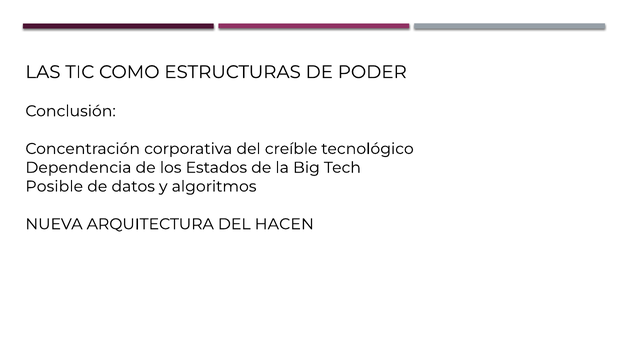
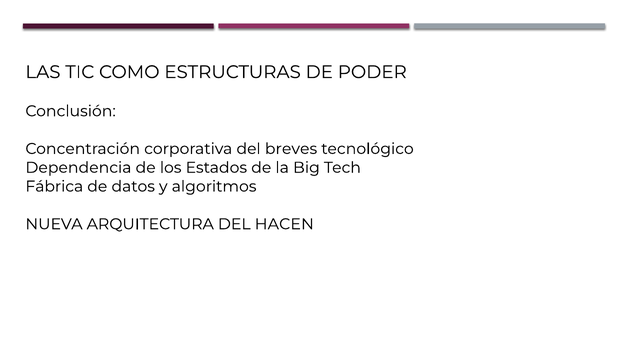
creíble: creíble -> breves (291, 149)
Posible: Posible -> Fábrica (54, 187)
